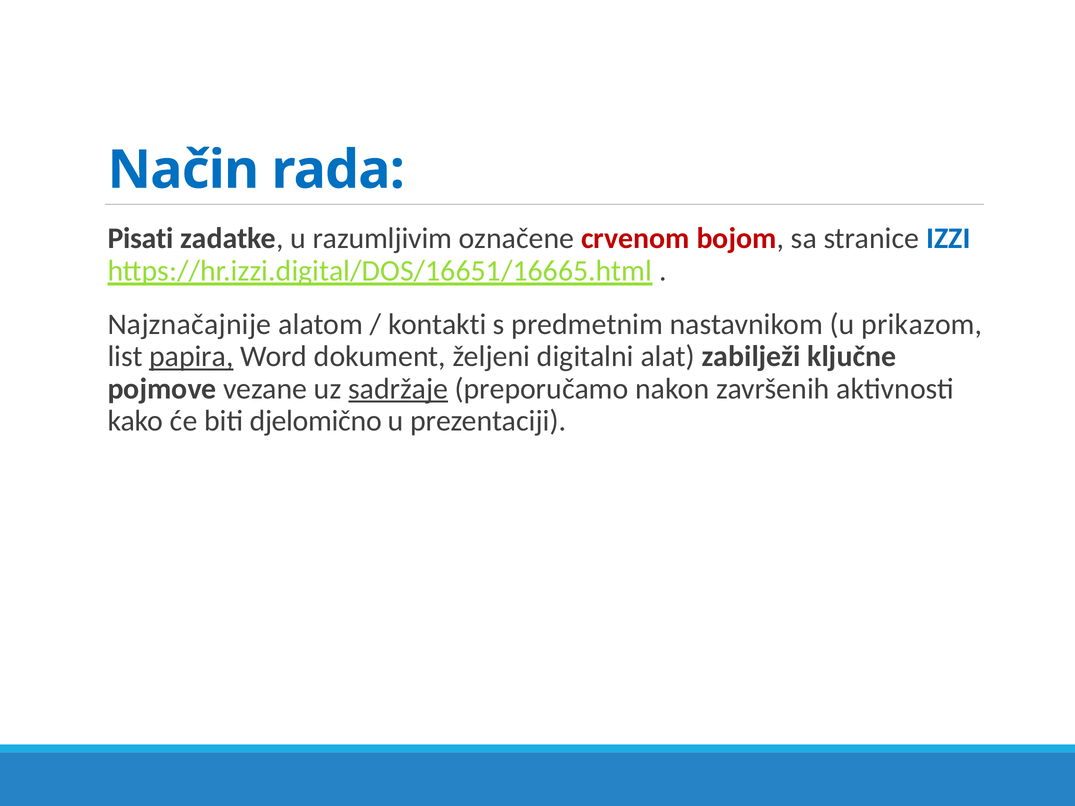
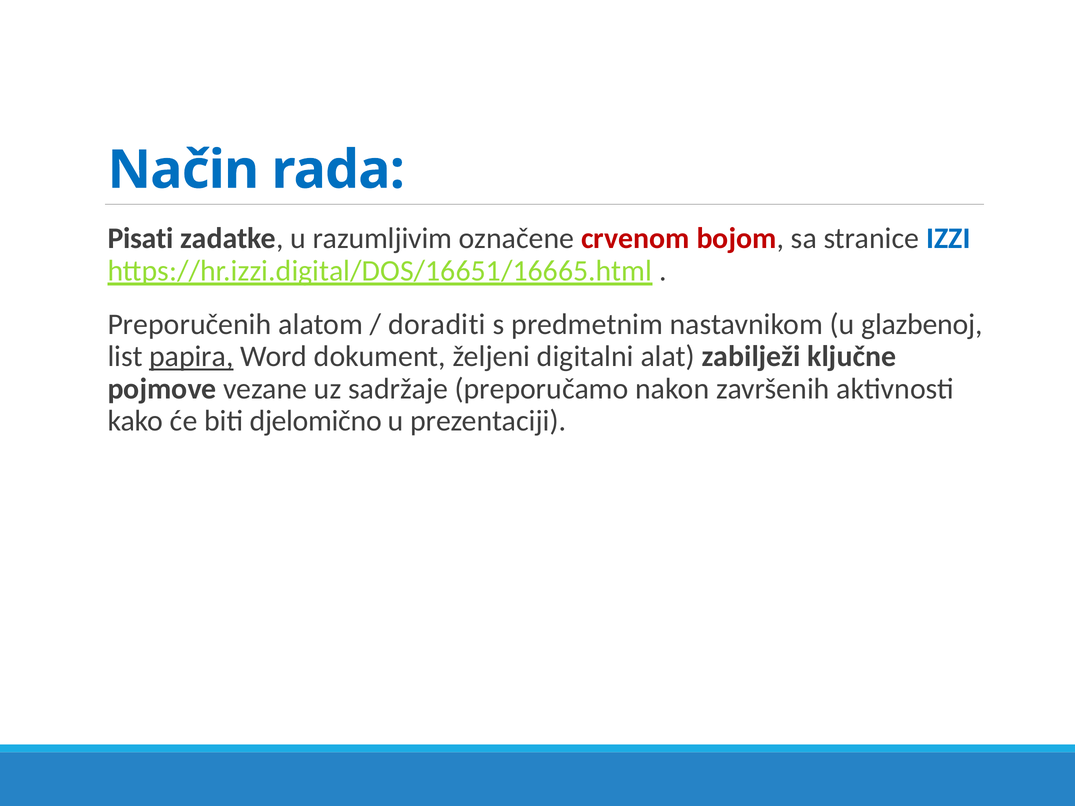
Najznačajnije: Najznačajnije -> Preporučenih (189, 324)
kontakti: kontakti -> doraditi (437, 324)
prikazom: prikazom -> glazbenoj (922, 324)
sadržaje underline: present -> none (398, 389)
